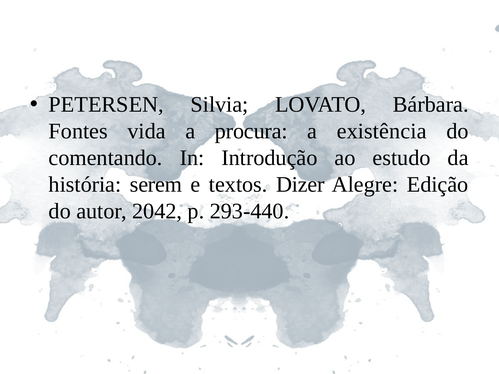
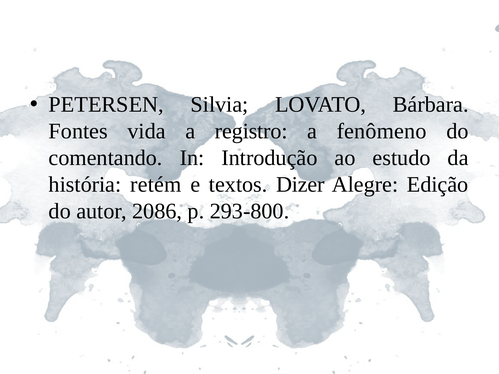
procura: procura -> registro (251, 131)
existência: existência -> fenômeno (382, 131)
serem: serem -> retém (156, 185)
2042: 2042 -> 2086 (157, 211)
293-440: 293-440 -> 293-800 (249, 211)
